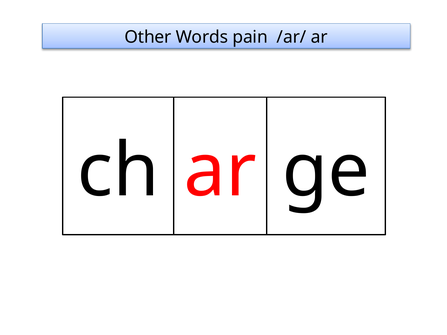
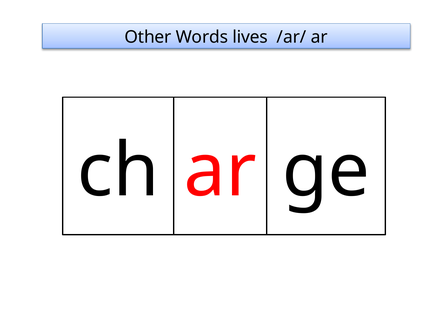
pain: pain -> lives (250, 37)
